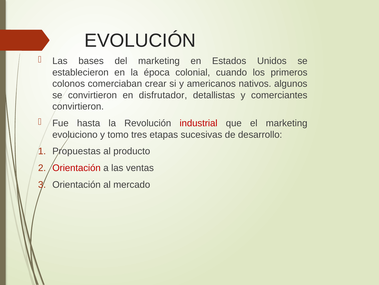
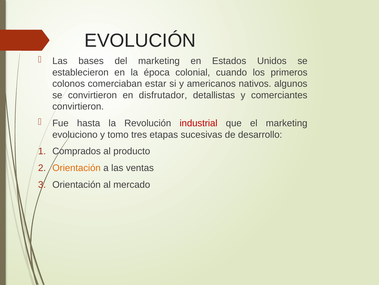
crear: crear -> estar (156, 84)
Propuestas: Propuestas -> Comprados (77, 151)
Orientación colour: red -> orange (77, 168)
